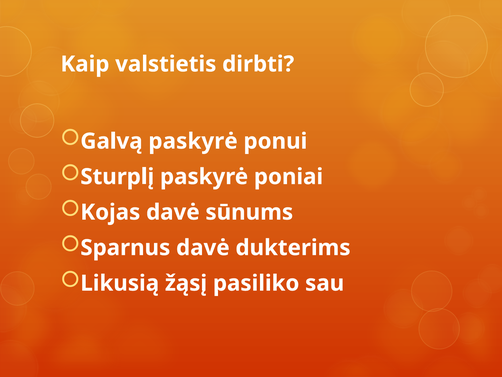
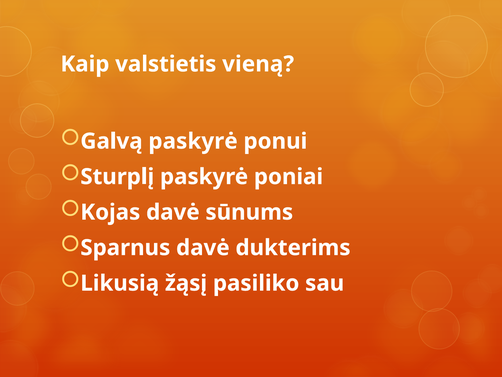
dirbti: dirbti -> vieną (258, 64)
